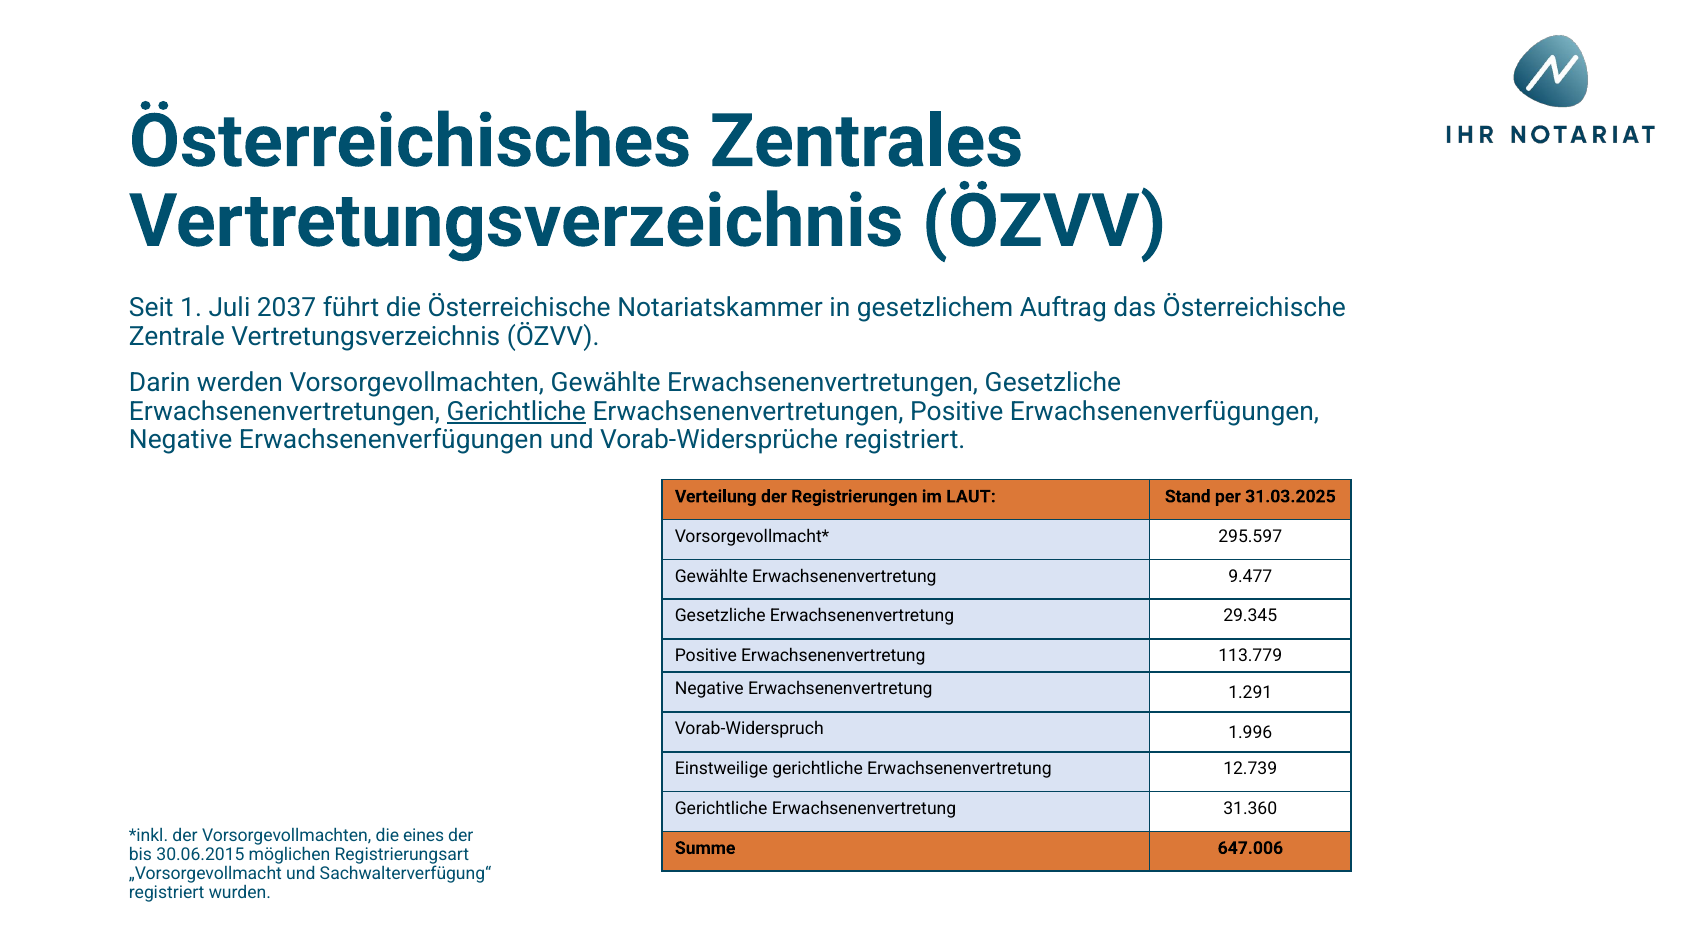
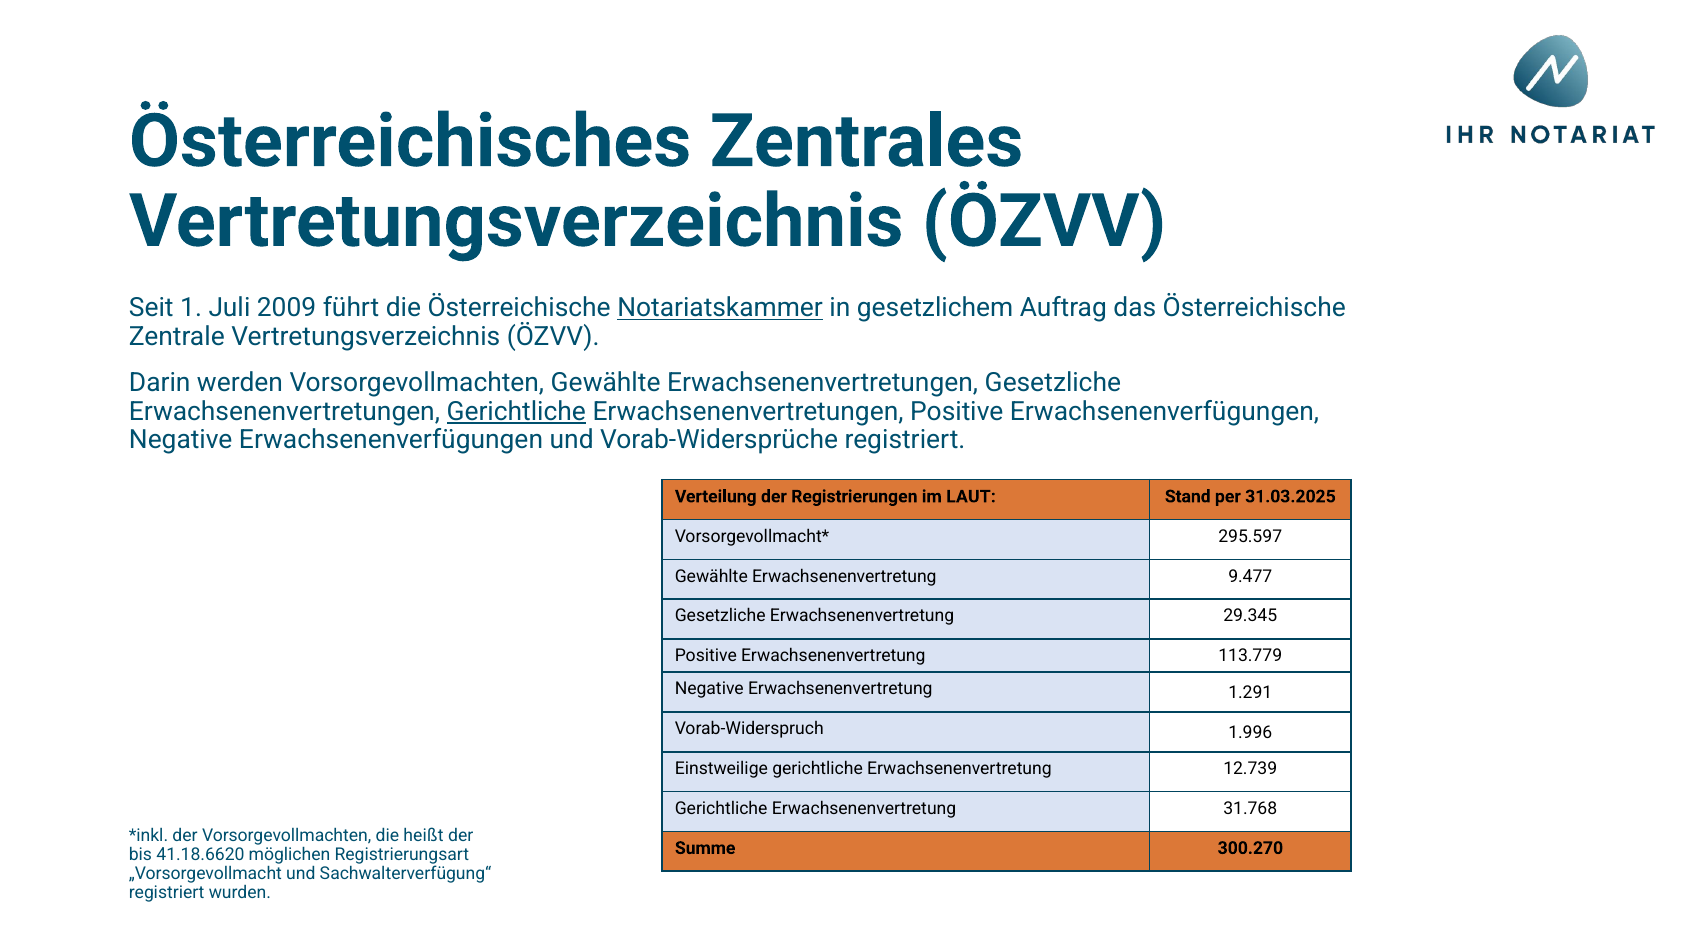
2037: 2037 -> 2009 (287, 308)
Notariatskammer underline: none -> present (720, 308)
31.360: 31.360 -> 31.768 (1250, 808)
eines: eines -> heißt (423, 835)
647.006: 647.006 -> 300.270 (1250, 848)
30.06.2015: 30.06.2015 -> 41.18.6620 (200, 854)
